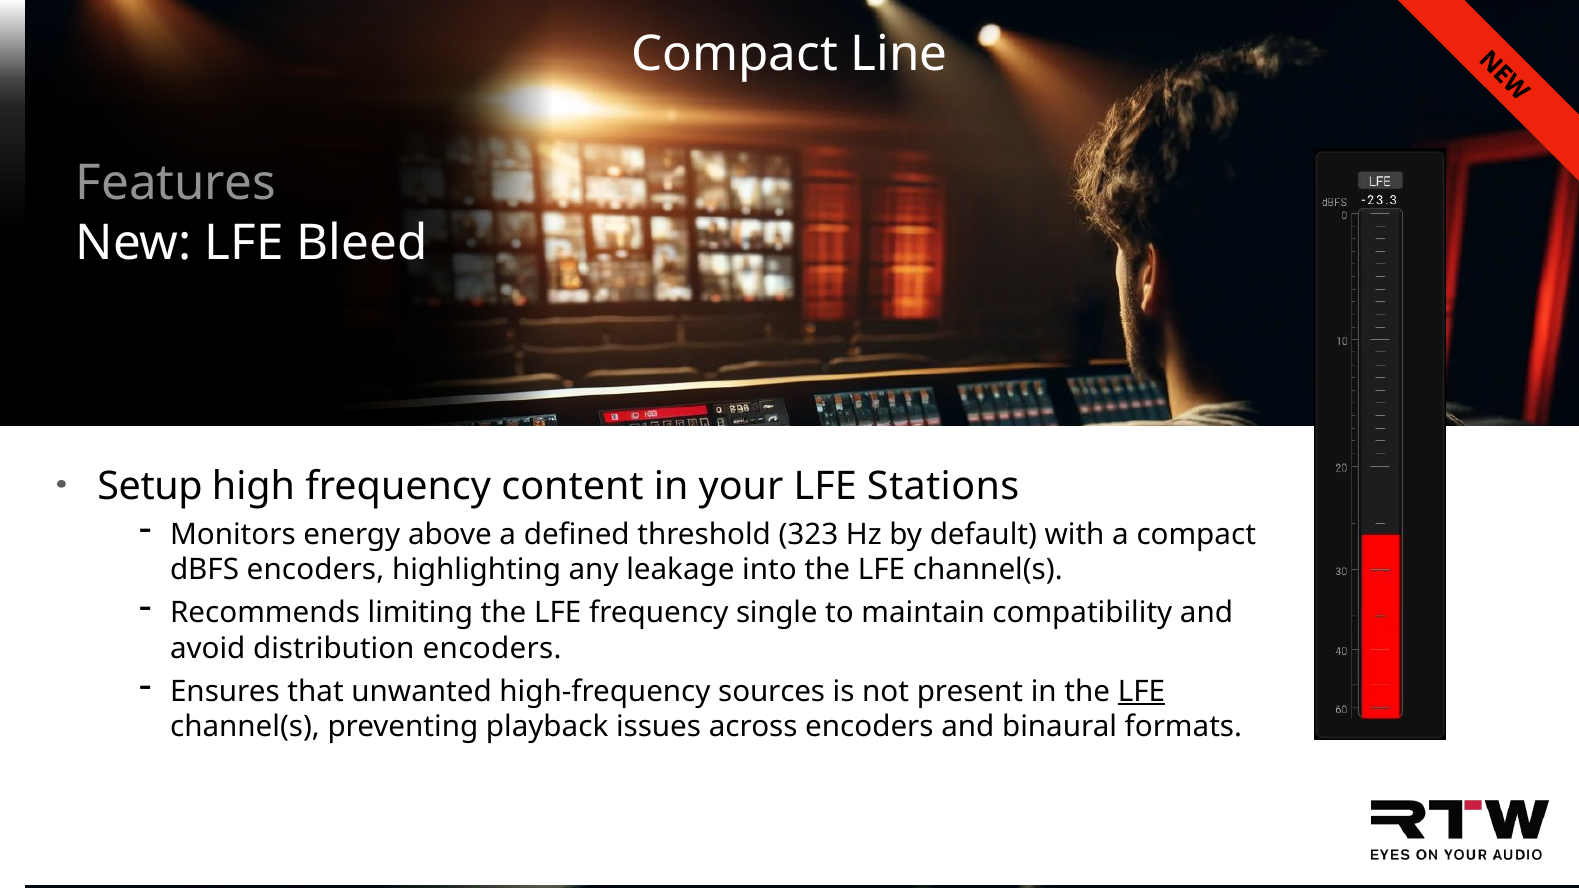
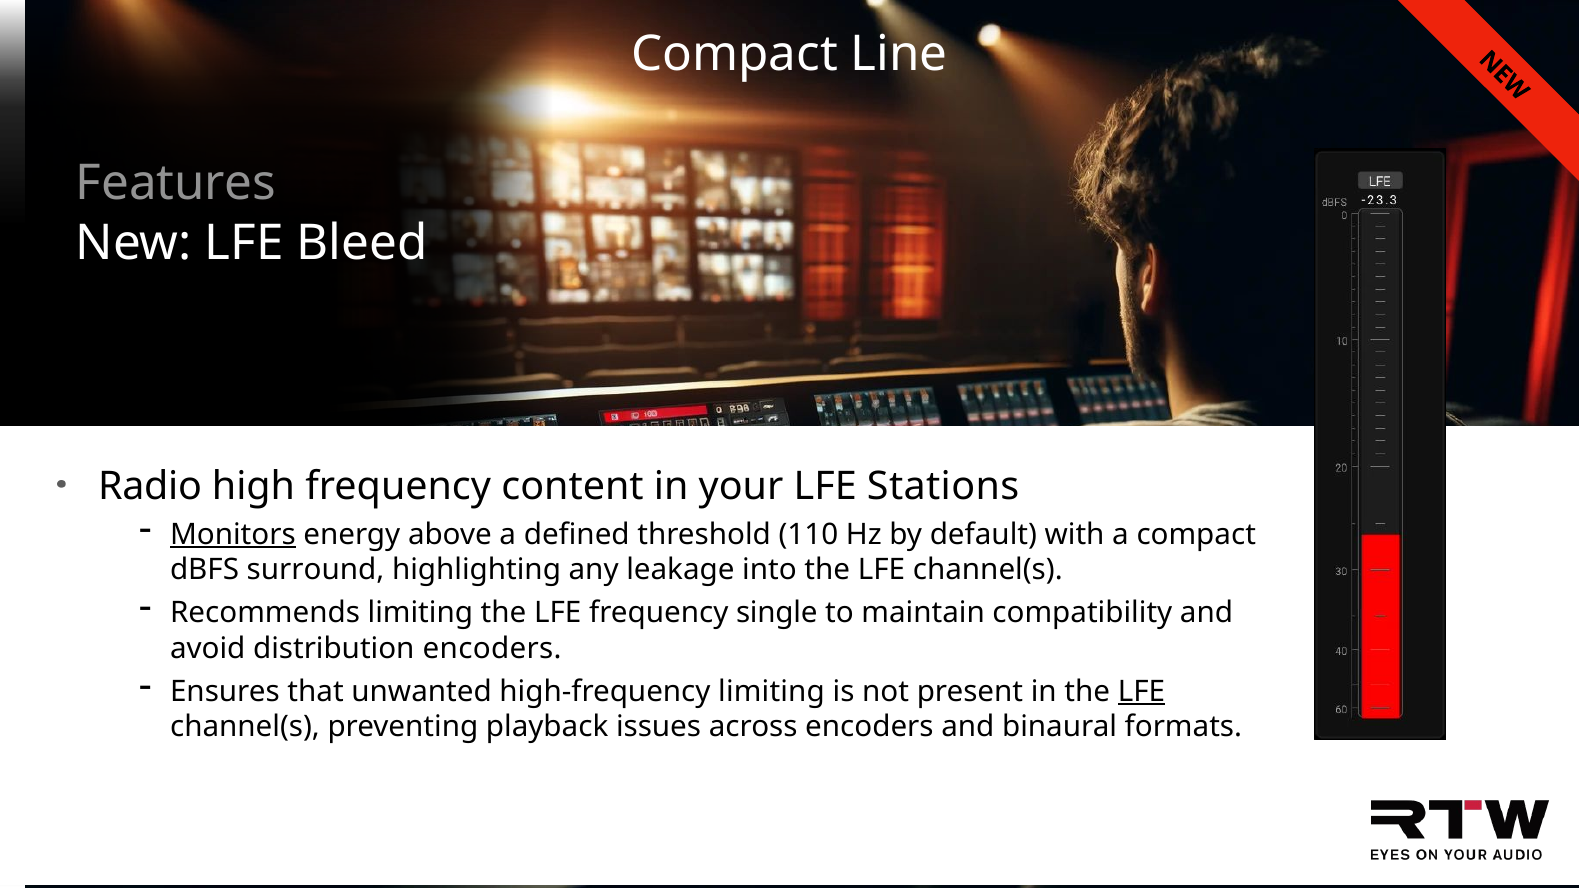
Setup: Setup -> Radio (150, 486)
Monitors underline: none -> present (233, 535)
323: 323 -> 110 (808, 535)
dBFS encoders: encoders -> surround (316, 570)
high-frequency sources: sources -> limiting (772, 692)
